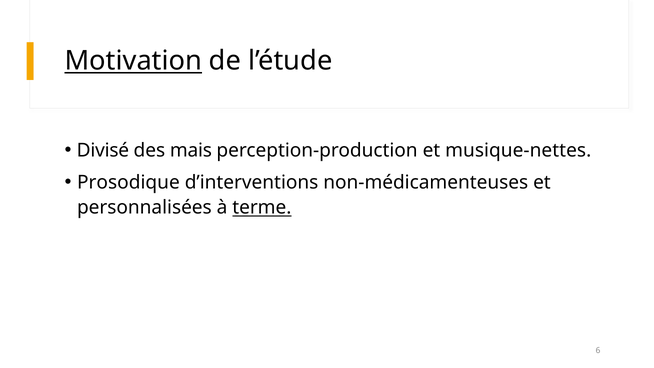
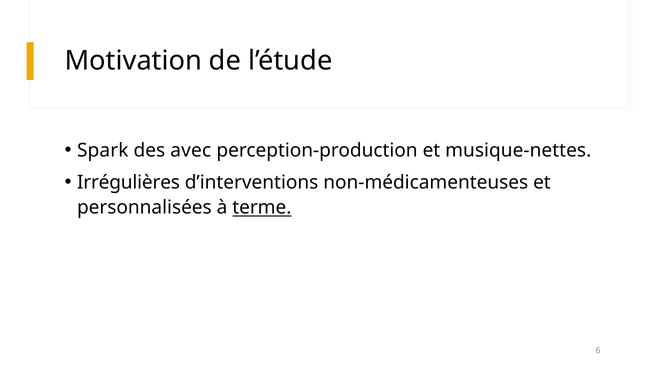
Motivation underline: present -> none (133, 61)
Divisé: Divisé -> Spark (103, 150)
mais: mais -> avec (191, 150)
Prosodique: Prosodique -> Irrégulières (129, 182)
